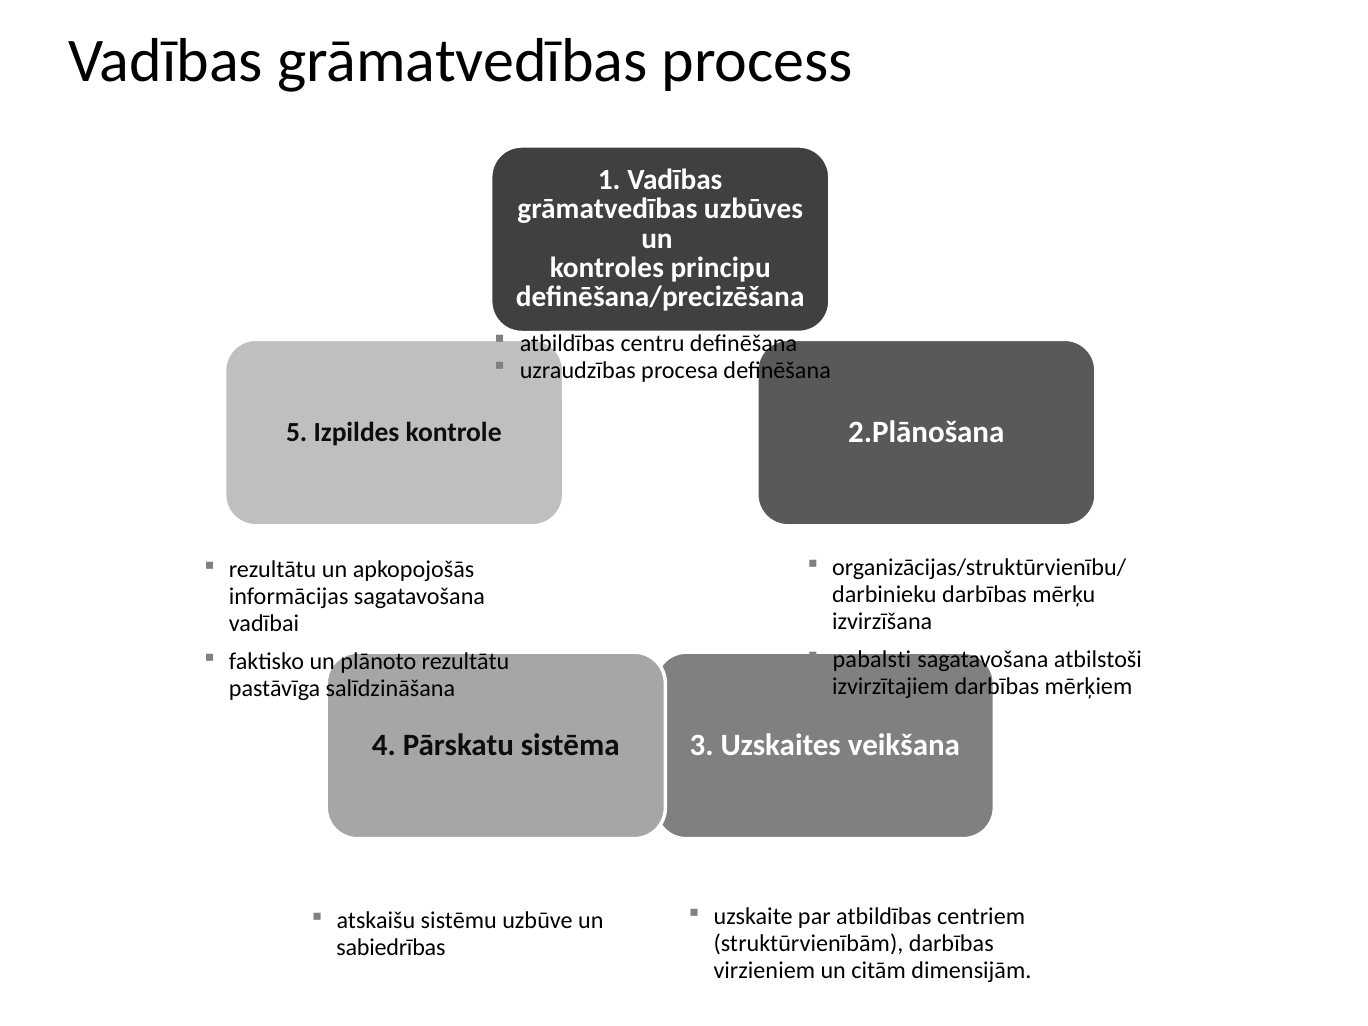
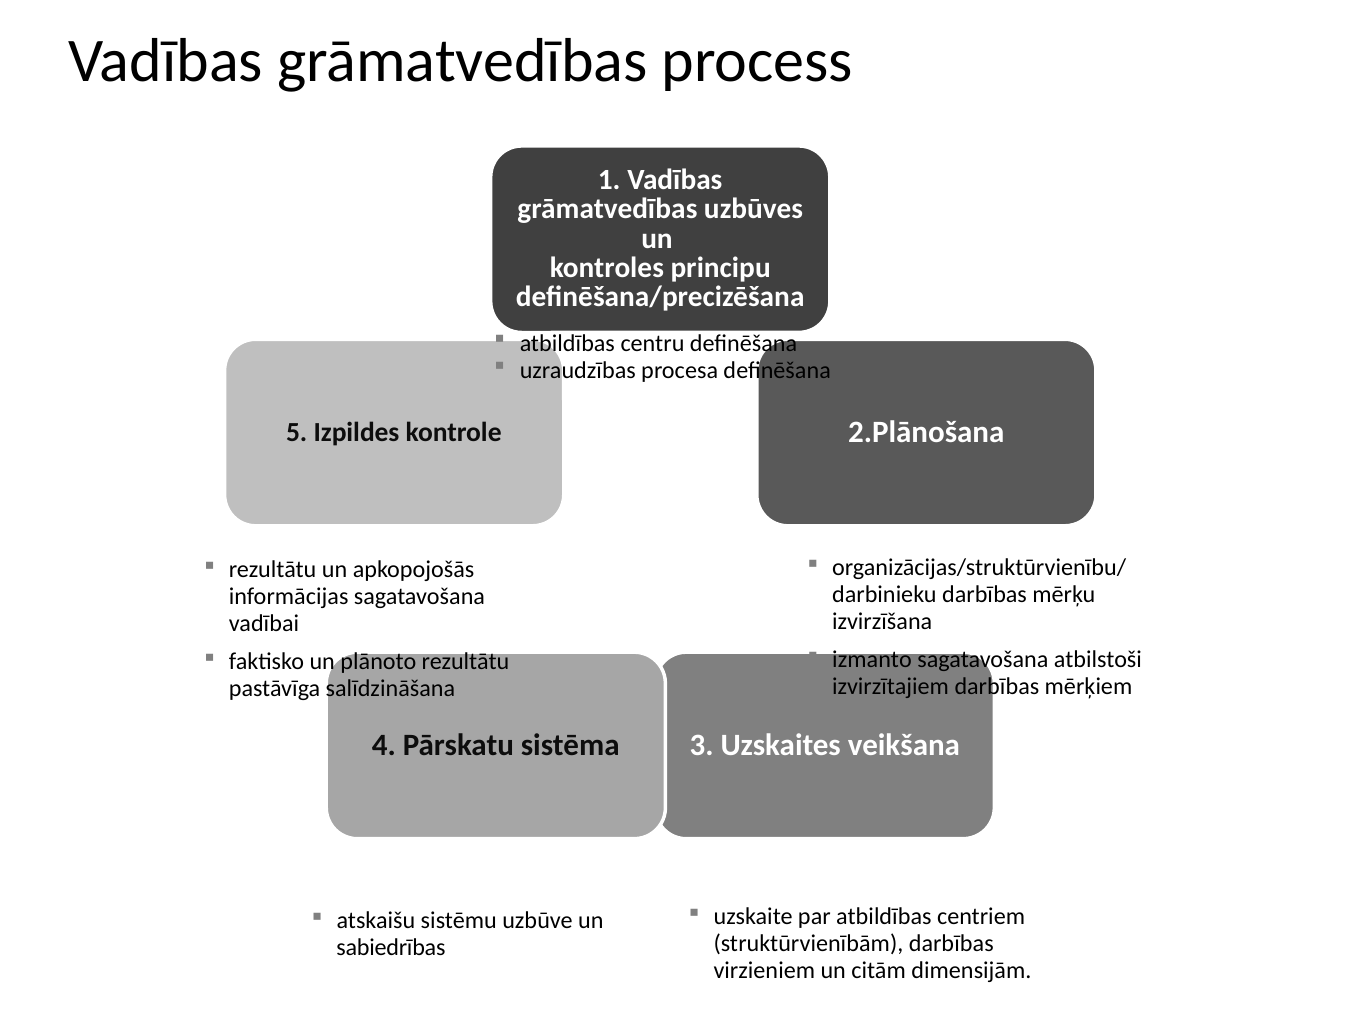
pabalsti: pabalsti -> izmanto (872, 660)
